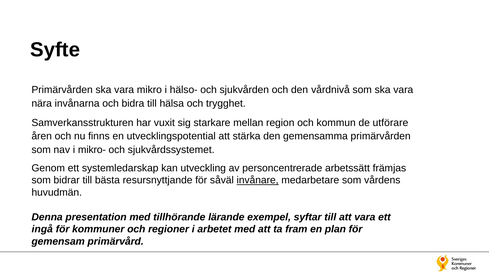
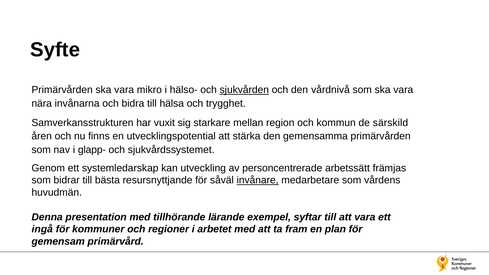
sjukvården underline: none -> present (244, 90)
utförare: utförare -> särskild (390, 123)
mikro-: mikro- -> glapp- (92, 150)
